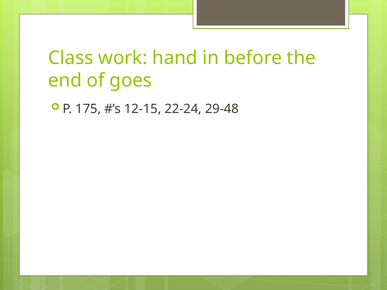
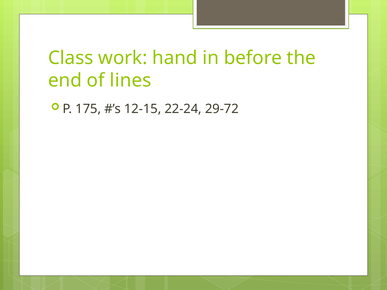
goes: goes -> lines (131, 81)
29-48: 29-48 -> 29-72 (222, 109)
